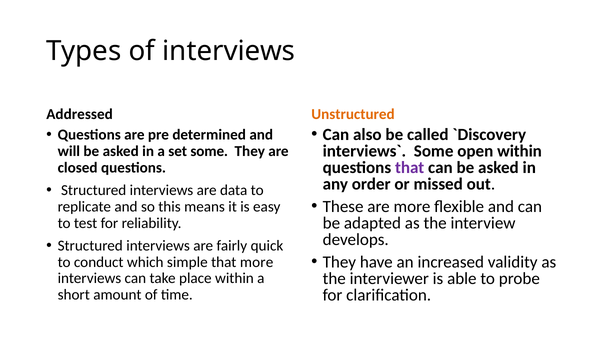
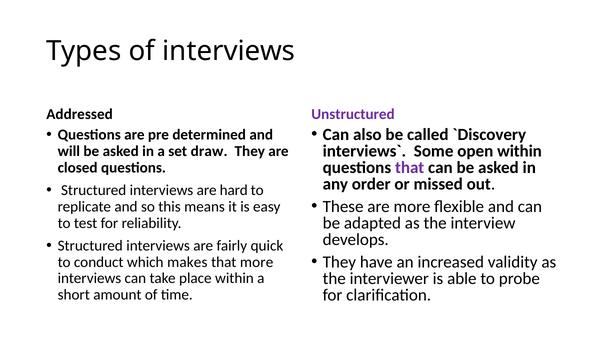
Unstructured colour: orange -> purple (353, 114)
set some: some -> draw (209, 151)
data: data -> hard (234, 190)
simple: simple -> makes (187, 262)
